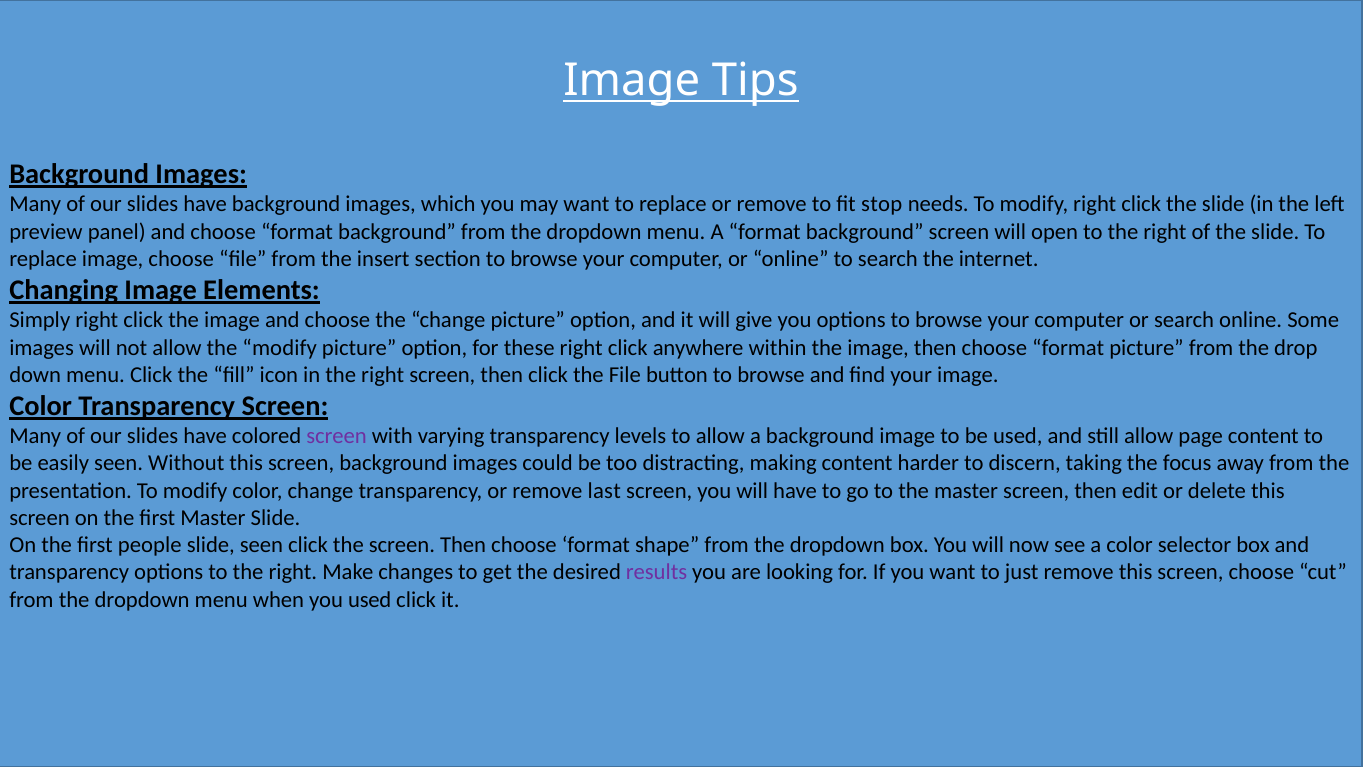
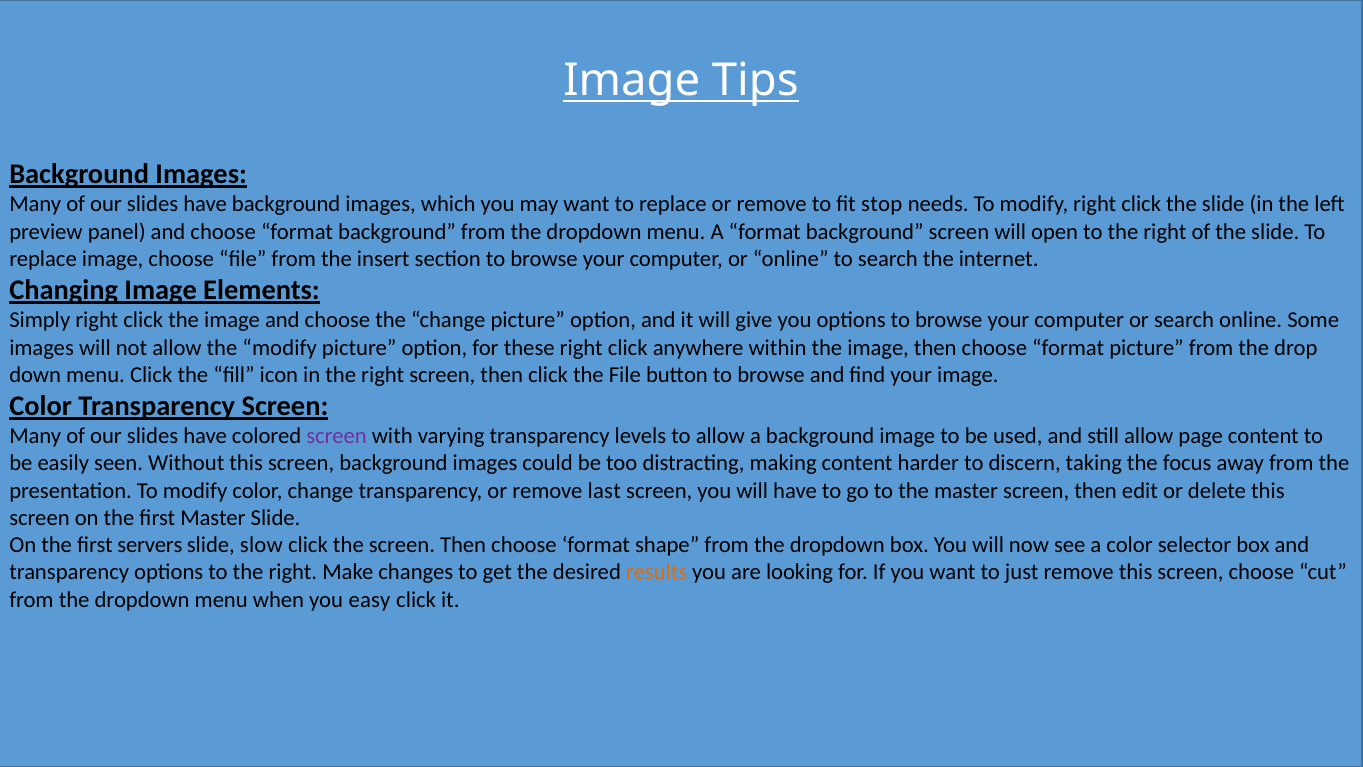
people: people -> servers (150, 545)
slide seen: seen -> slow (261, 545)
results colour: purple -> orange (656, 572)
you used: used -> easy (369, 599)
